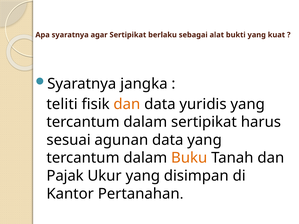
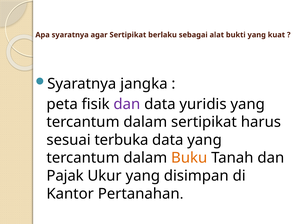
teliti: teliti -> peta (62, 104)
dan colour: orange -> purple (127, 104)
agunan: agunan -> terbuka (121, 140)
